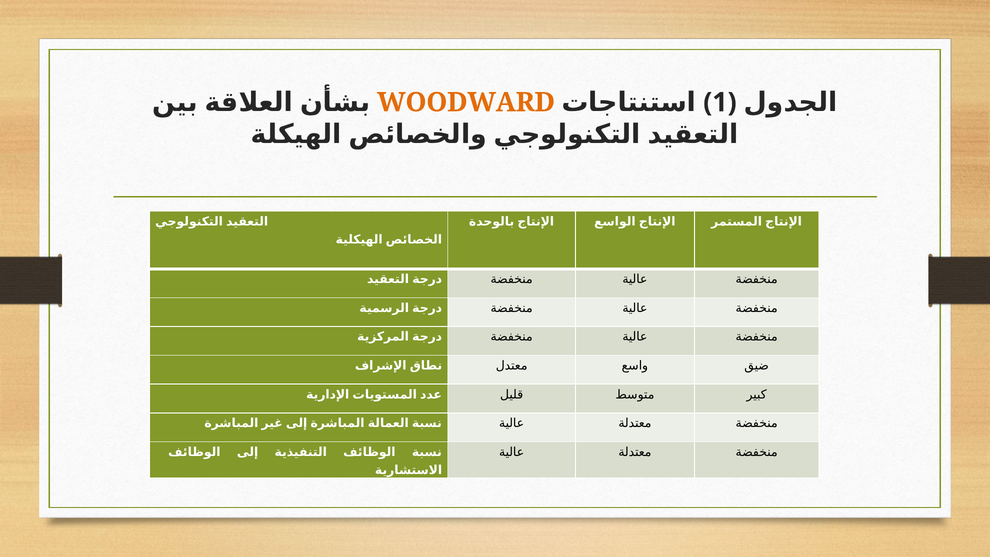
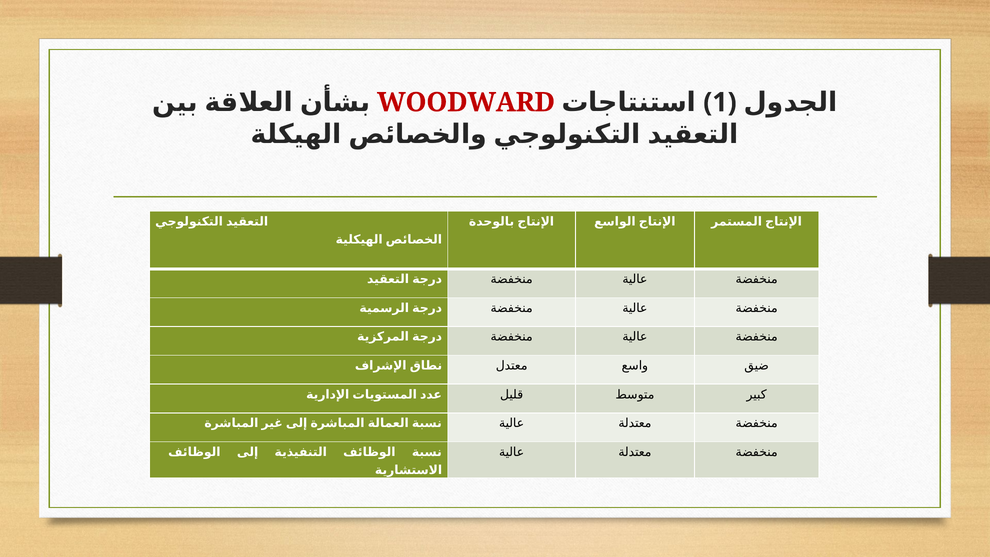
WOODWARD colour: orange -> red (466, 102)
